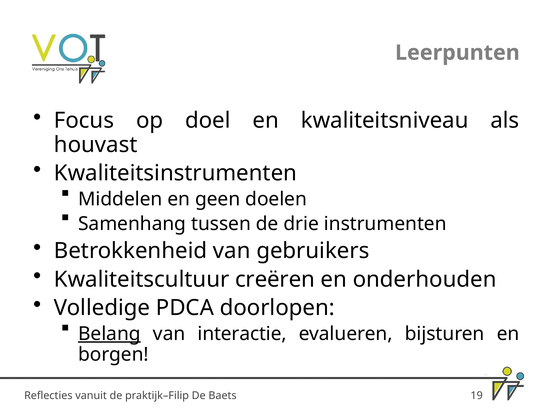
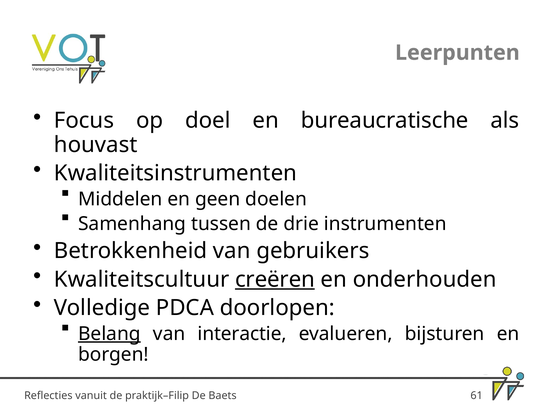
kwaliteitsniveau: kwaliteitsniveau -> bureaucratische (385, 121)
creëren underline: none -> present (275, 279)
19: 19 -> 61 (477, 395)
